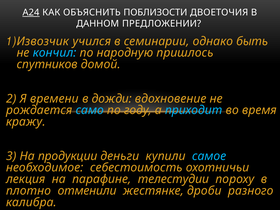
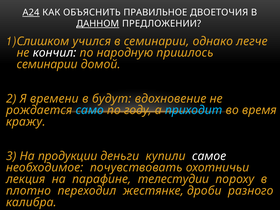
ПОБЛИЗОСТИ: ПОБЛИЗОСТИ -> ПРАВИЛЬНОЕ (155, 12)
ДАННОМ underline: none -> present (98, 24)
Извозчик: Извозчик -> Слишком (43, 41)
быть: быть -> легче (252, 41)
кончил colour: light blue -> white (55, 53)
спутников: спутников -> семинарии (47, 64)
дожди: дожди -> будут (112, 99)
самое colour: light blue -> white (209, 156)
себестоимость: себестоимость -> почувствовать (136, 168)
отменили: отменили -> переходил (87, 191)
